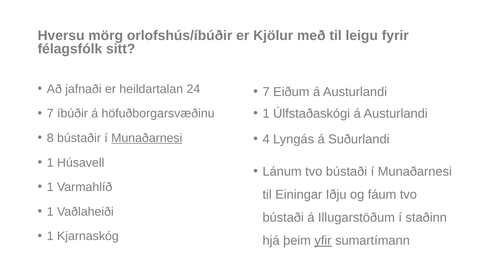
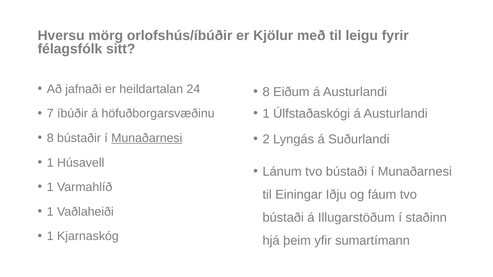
7: 7 -> 8 (266, 92)
4: 4 -> 2 (266, 139)
yfir underline: present -> none (323, 241)
